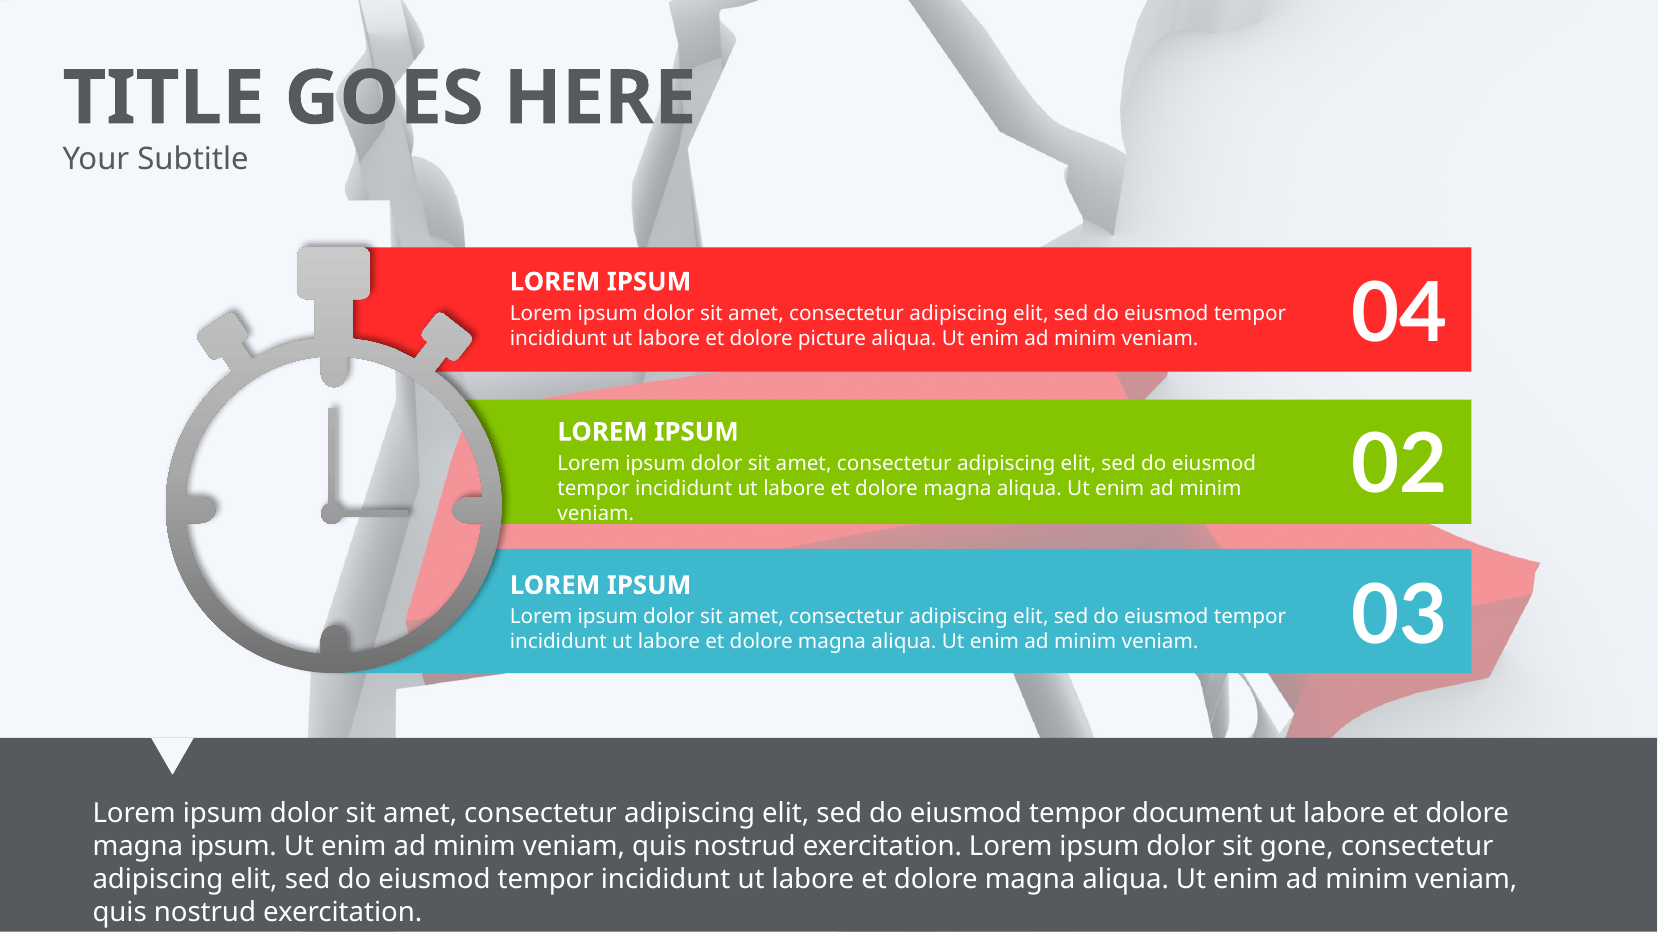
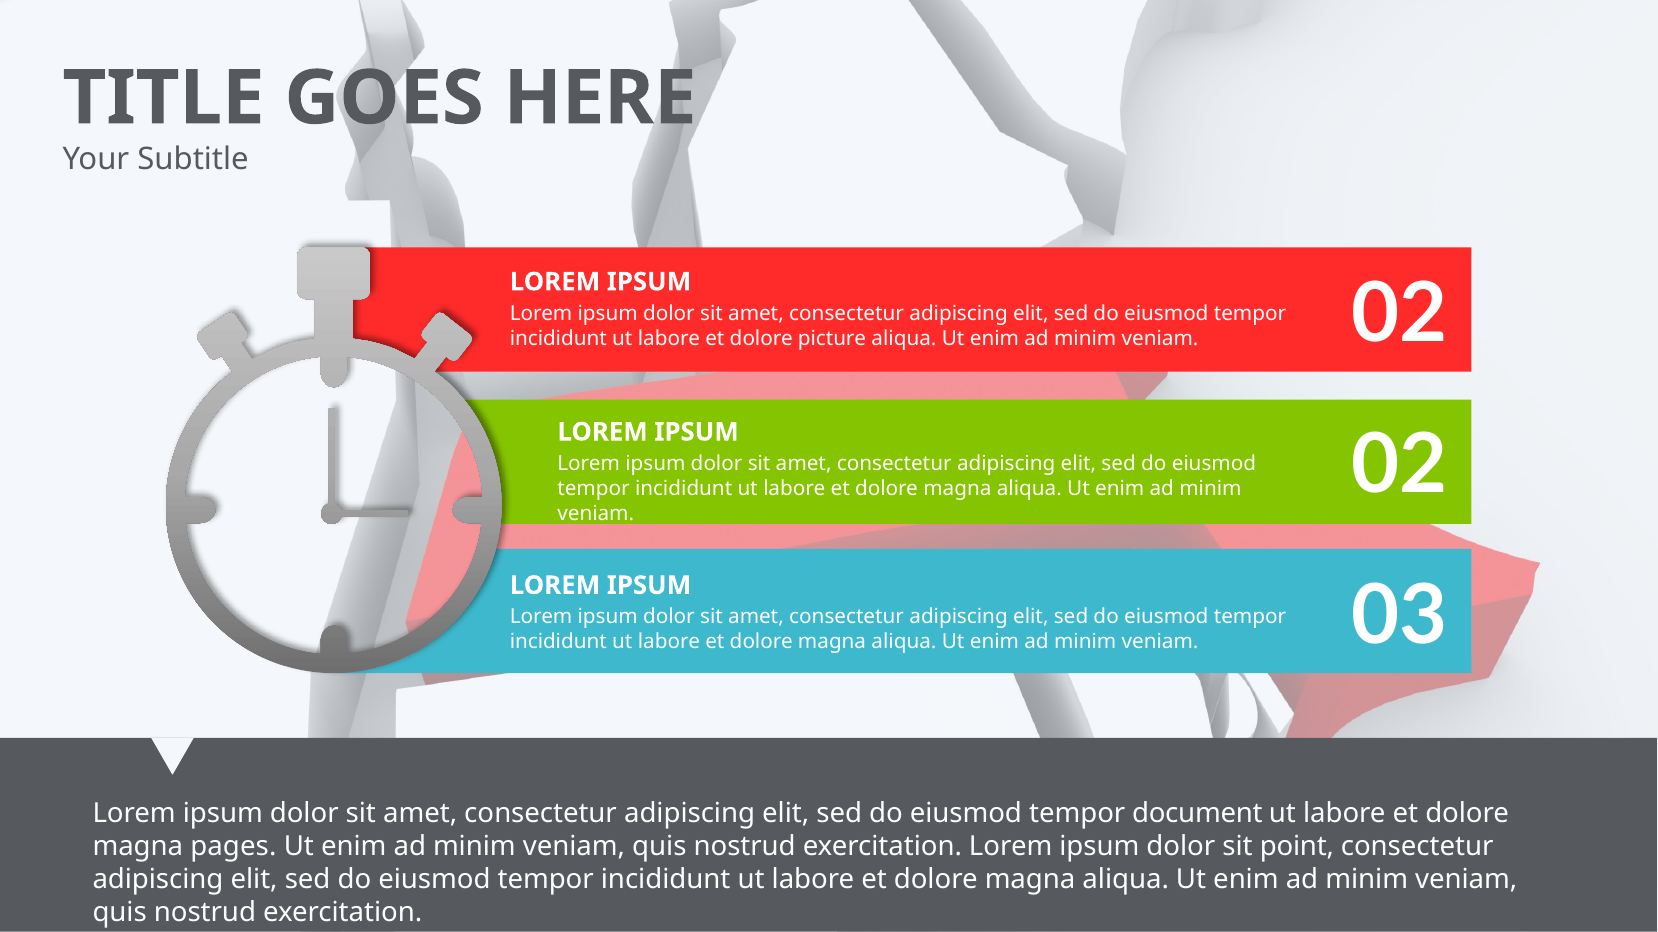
veniam 04: 04 -> 02 (1399, 315)
magna ipsum: ipsum -> pages (233, 847)
gone: gone -> point (1297, 847)
